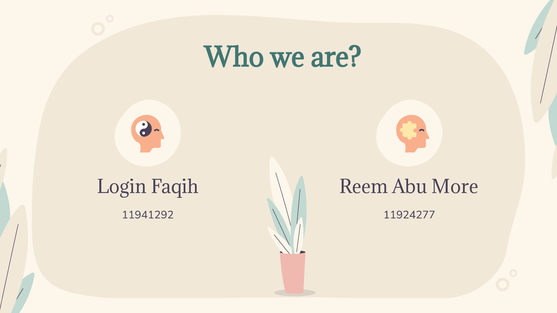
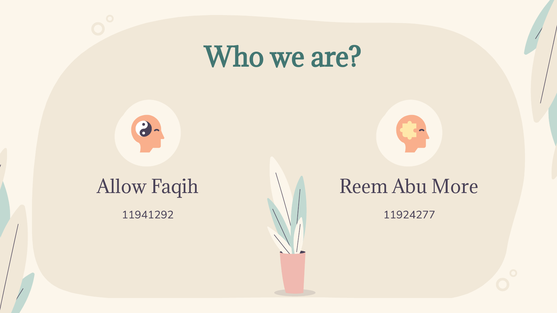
Login: Login -> Allow (122, 188)
